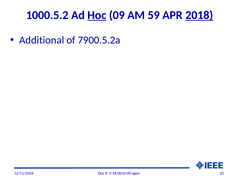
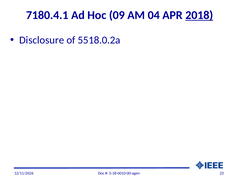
1000.5.2: 1000.5.2 -> 7180.4.1 (47, 15)
Hoc underline: present -> none (97, 15)
59: 59 -> 04 (154, 15)
Additional: Additional -> Disclosure (42, 40)
7900.5.2a: 7900.5.2a -> 5518.0.2a (99, 40)
